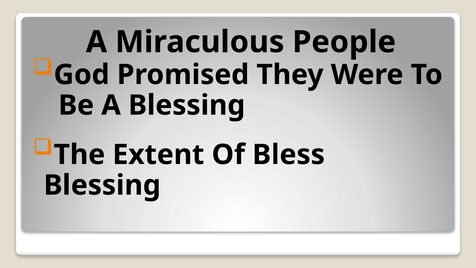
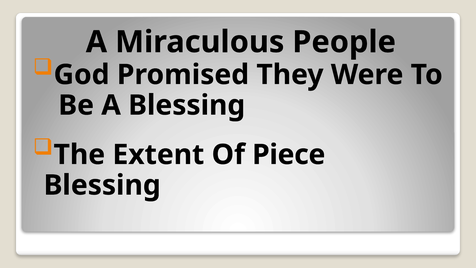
Bless: Bless -> Piece (289, 155)
